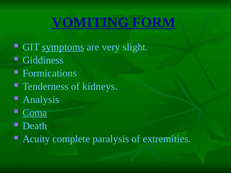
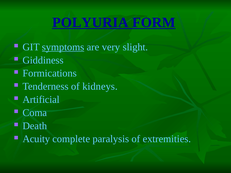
VOMITING: VOMITING -> POLYURIA (90, 22)
Analysis: Analysis -> Artificial (41, 100)
Coma underline: present -> none (35, 113)
